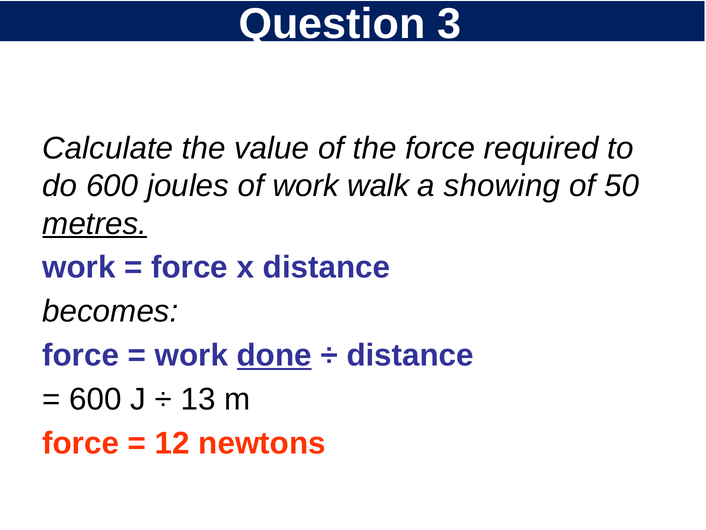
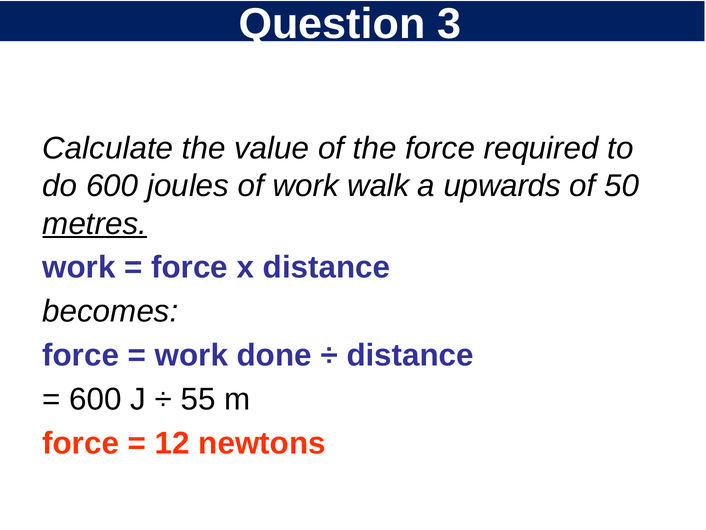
showing: showing -> upwards (502, 186)
done underline: present -> none (274, 355)
13: 13 -> 55 (198, 399)
